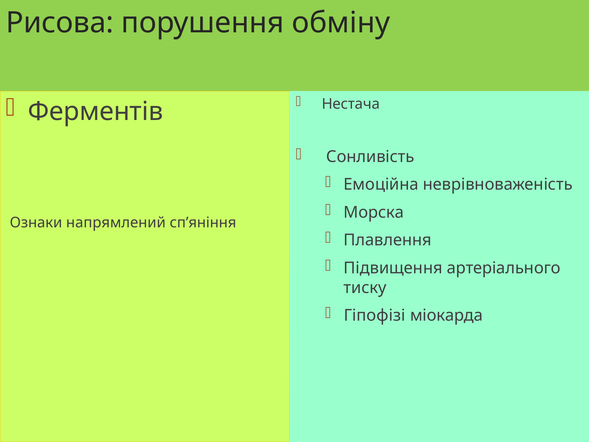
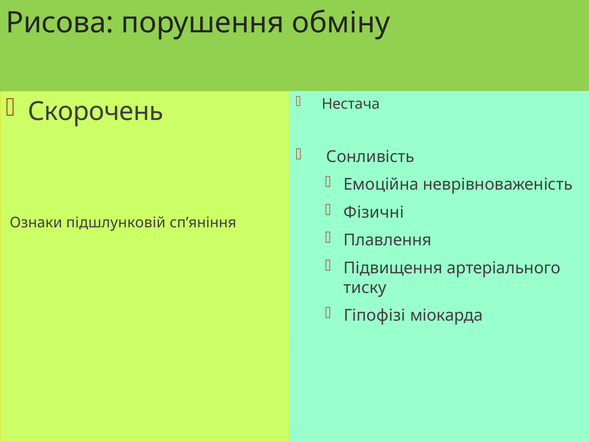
Ферментів: Ферментів -> Скорочень (96, 111)
Морска: Морска -> Фізичні (374, 212)
напрямлений: напрямлений -> підшлунковій (116, 223)
